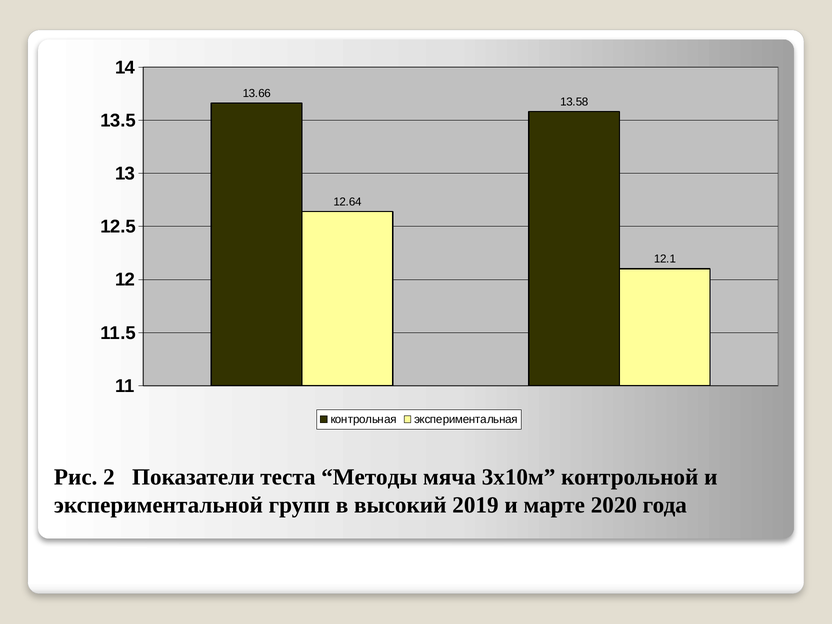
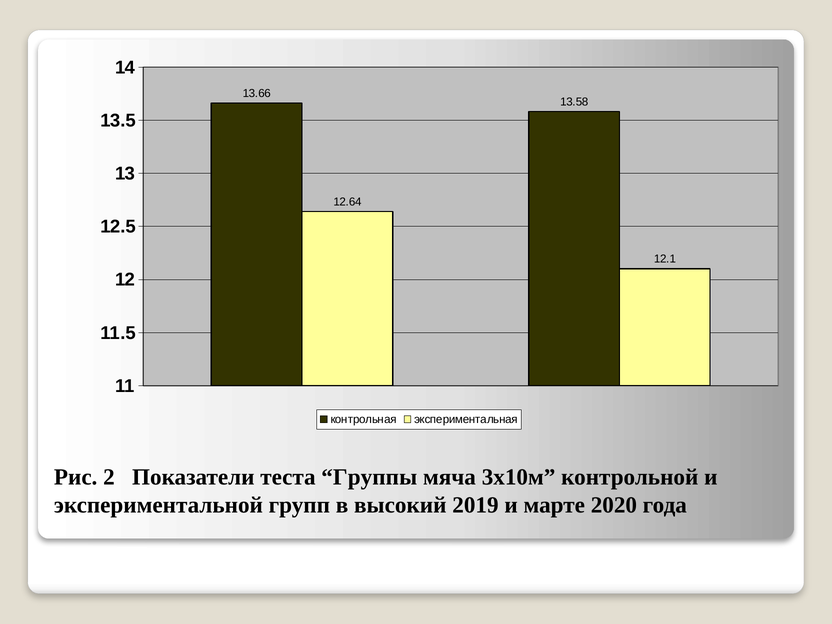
Методы: Методы -> Группы (369, 477)
